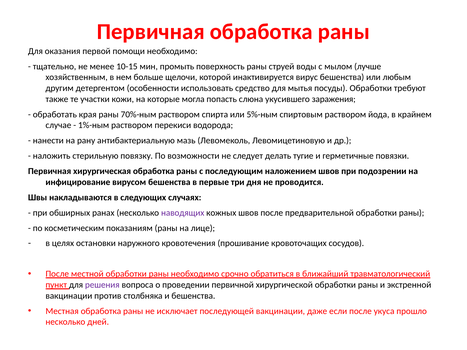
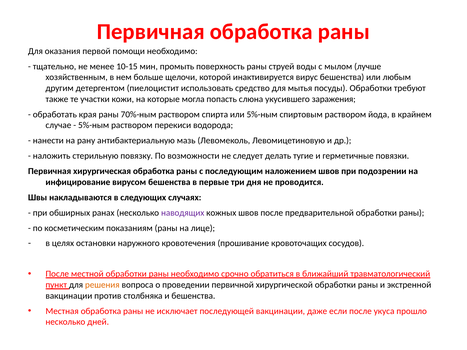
особенности: особенности -> пиелоцистит (153, 88)
1%-ным: 1%-ным -> 5%-ным (94, 125)
решения colour: purple -> orange (102, 285)
